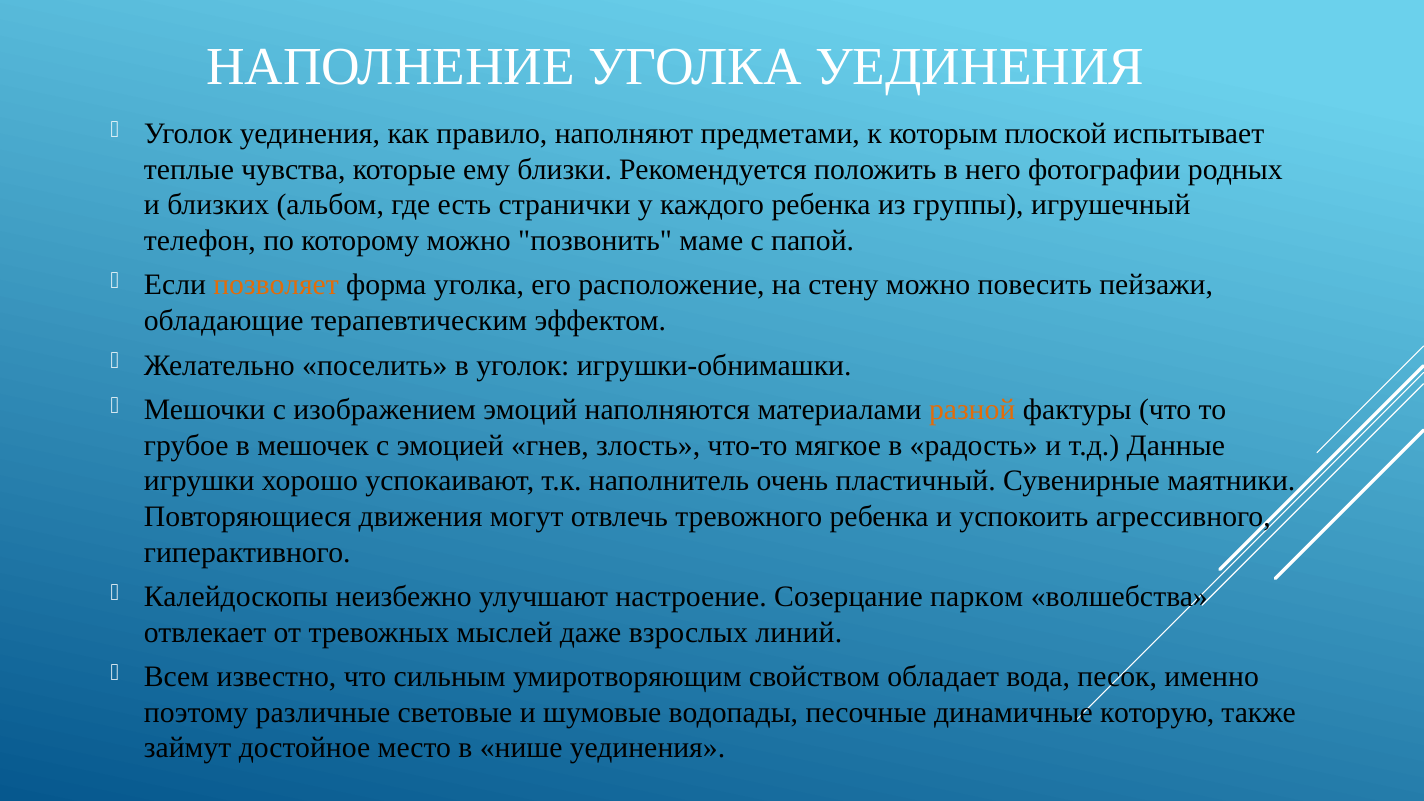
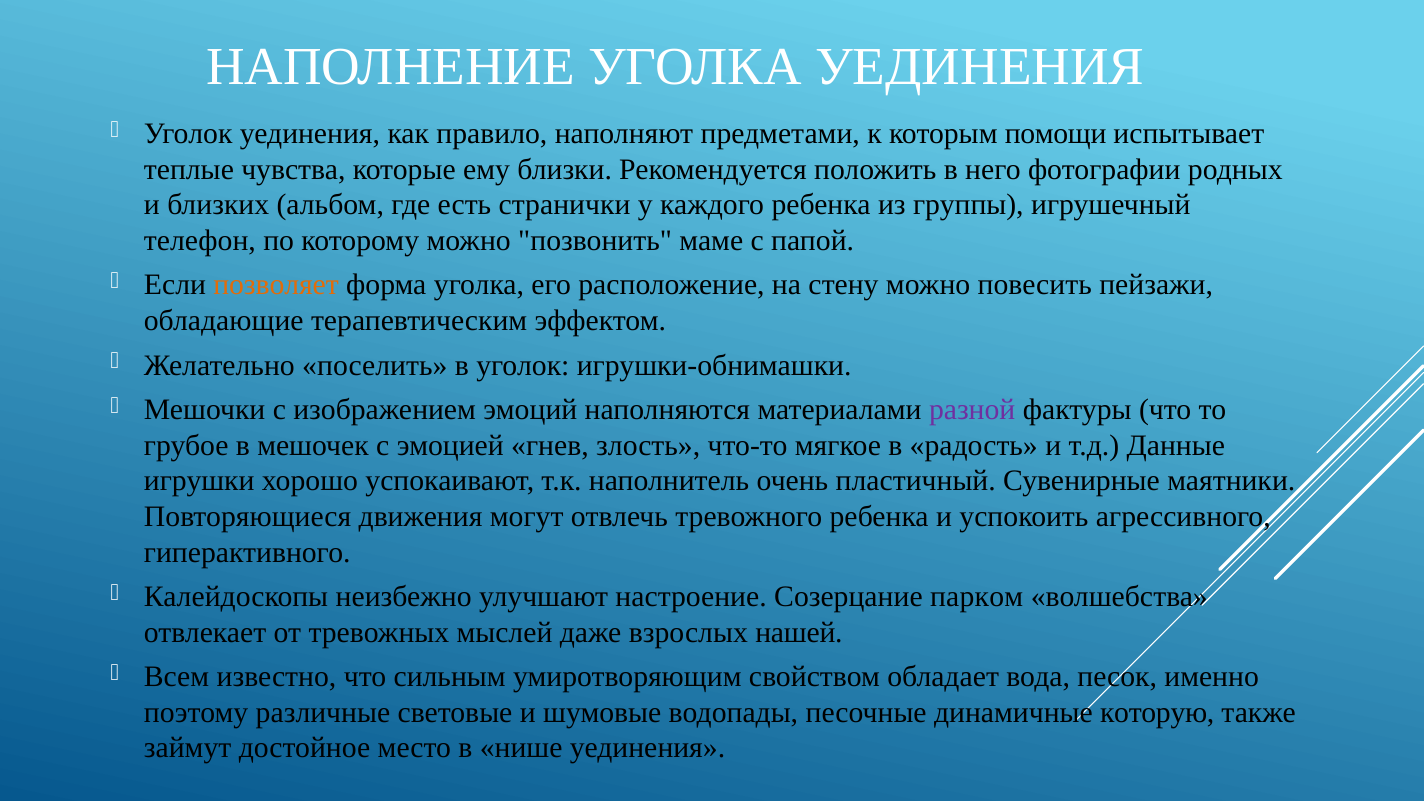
плоской: плоской -> помощи (1056, 134)
разной colour: orange -> purple (972, 410)
линий: линий -> нашей (799, 632)
